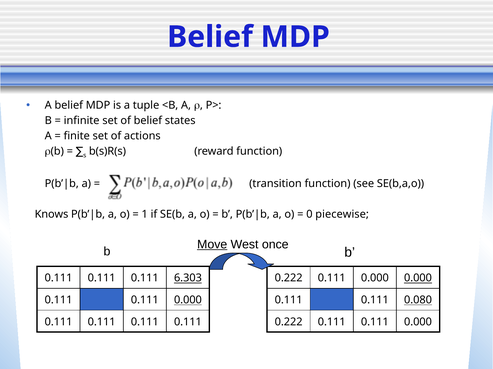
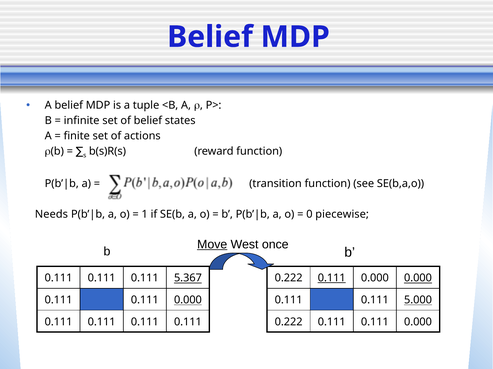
Knows: Knows -> Needs (51, 215)
6.303: 6.303 -> 5.367 (188, 279)
0.111 underline: none -> present (332, 279)
0.080: 0.080 -> 5.000 (418, 300)
